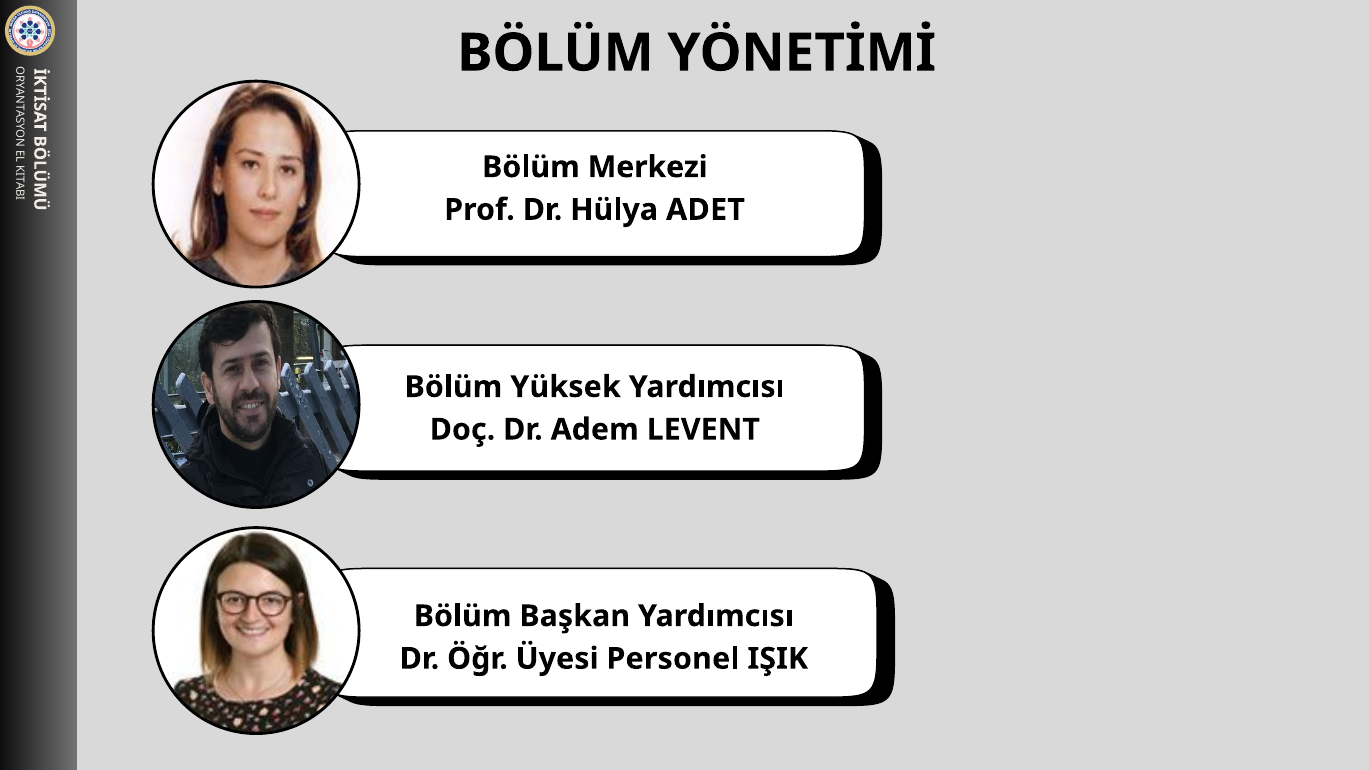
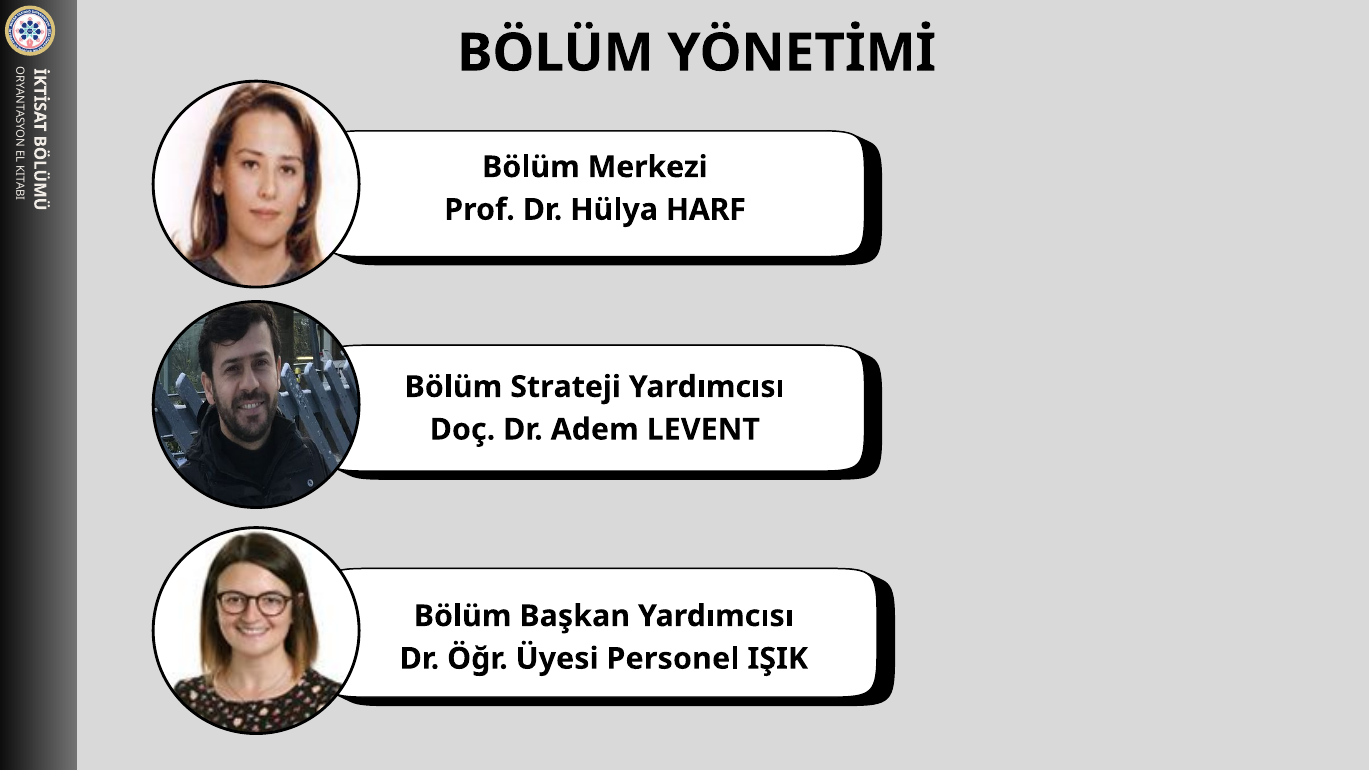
ADET: ADET -> HARF (706, 210)
Yüksek: Yüksek -> Strateji (566, 387)
